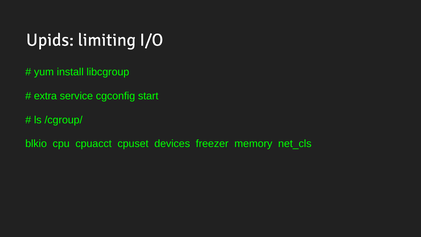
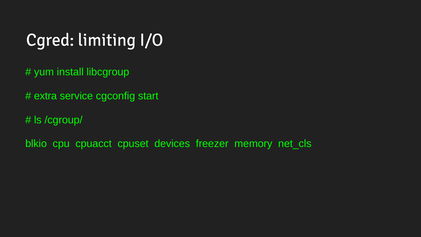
Upids: Upids -> Cgred (50, 40)
